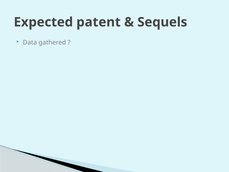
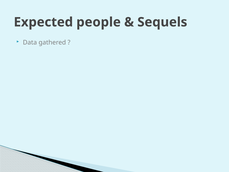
patent: patent -> people (99, 22)
